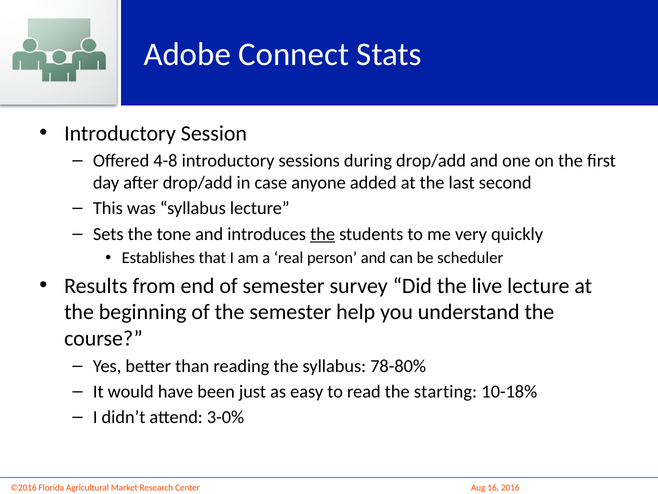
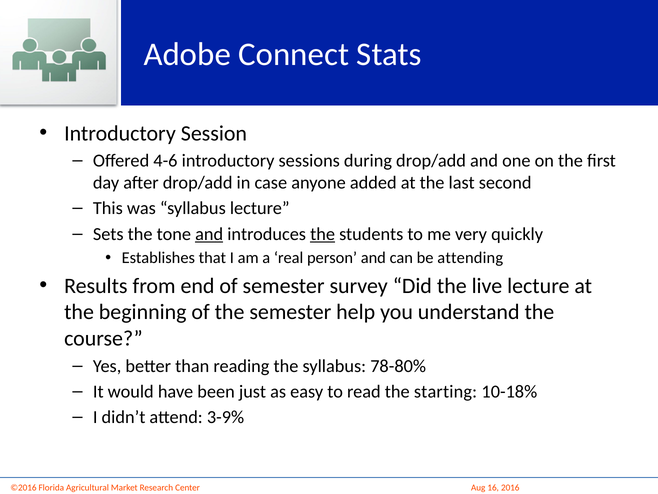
4-8: 4-8 -> 4-6 (165, 161)
and underline: none -> present (209, 234)
scheduler: scheduler -> attending (470, 258)
3-0%: 3-0% -> 3-9% (226, 417)
